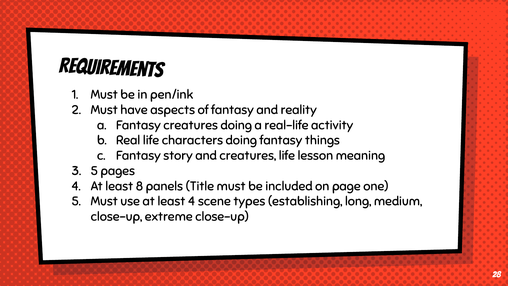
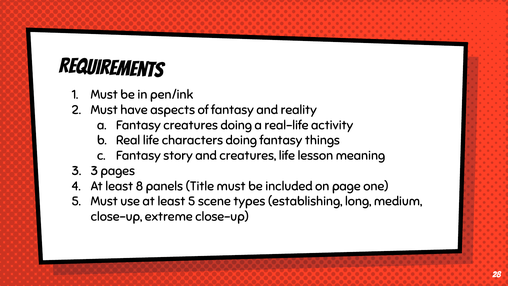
3 5: 5 -> 3 (94, 171)
least 4: 4 -> 5 (192, 201)
